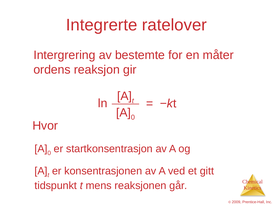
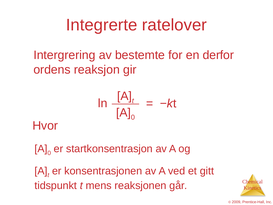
måter: måter -> derfor (218, 55)
